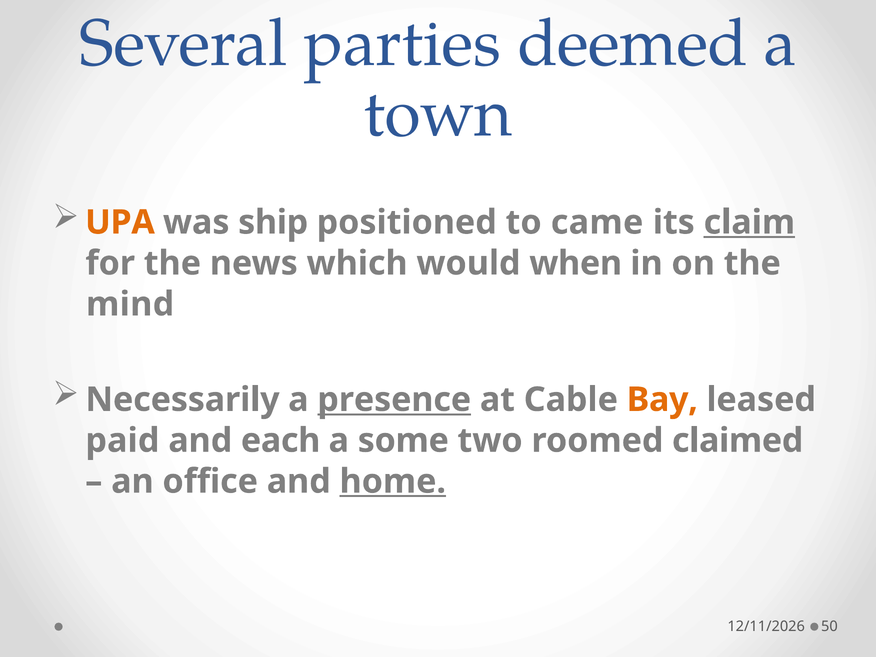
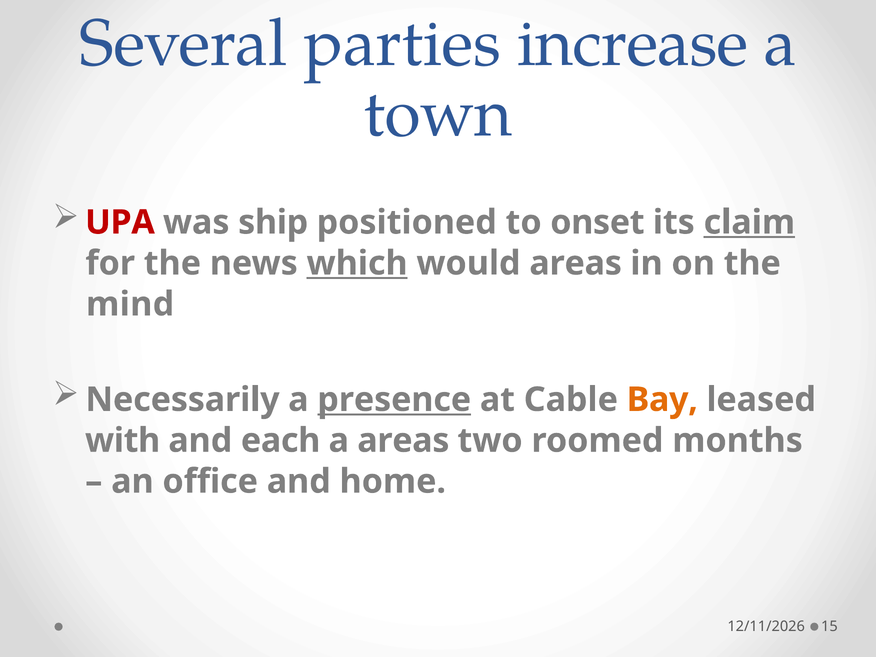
deemed: deemed -> increase (633, 44)
UPA colour: orange -> red (120, 222)
came: came -> onset (597, 222)
which underline: none -> present (357, 263)
would when: when -> areas (576, 263)
paid: paid -> with (123, 441)
a some: some -> areas (403, 441)
claimed: claimed -> months (738, 441)
home underline: present -> none (393, 481)
50: 50 -> 15 (829, 626)
